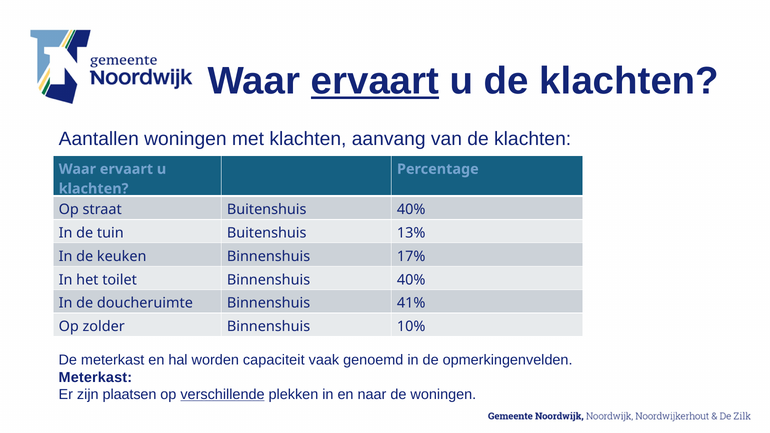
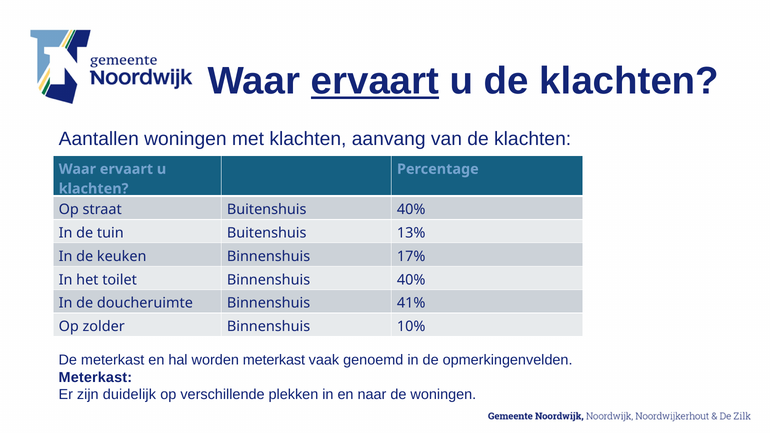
worden capaciteit: capaciteit -> meterkast (274, 360)
plaatsen: plaatsen -> duidelijk (129, 395)
verschillende underline: present -> none (222, 395)
